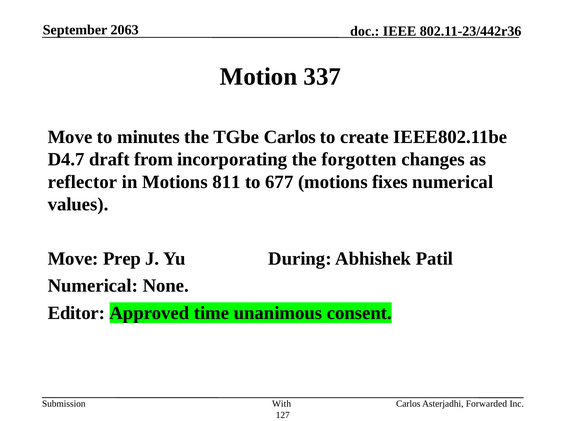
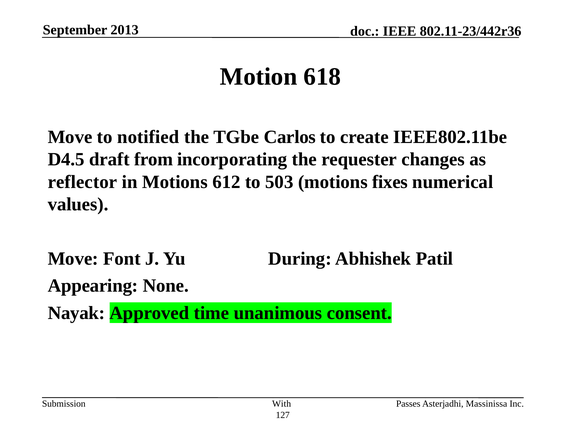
2063: 2063 -> 2013 (125, 30)
337: 337 -> 618 (322, 76)
minutes: minutes -> notified (148, 137)
D4.7: D4.7 -> D4.5 (66, 159)
forgotten: forgotten -> requester (359, 159)
811: 811 -> 612 (226, 182)
677: 677 -> 503 (279, 182)
Prep: Prep -> Font (122, 258)
Numerical: Numerical -> Appearing (93, 286)
Editor: Editor -> Nayak (76, 313)
Carlos: Carlos -> Passes (408, 404)
Forwarded: Forwarded -> Massinissa (486, 404)
